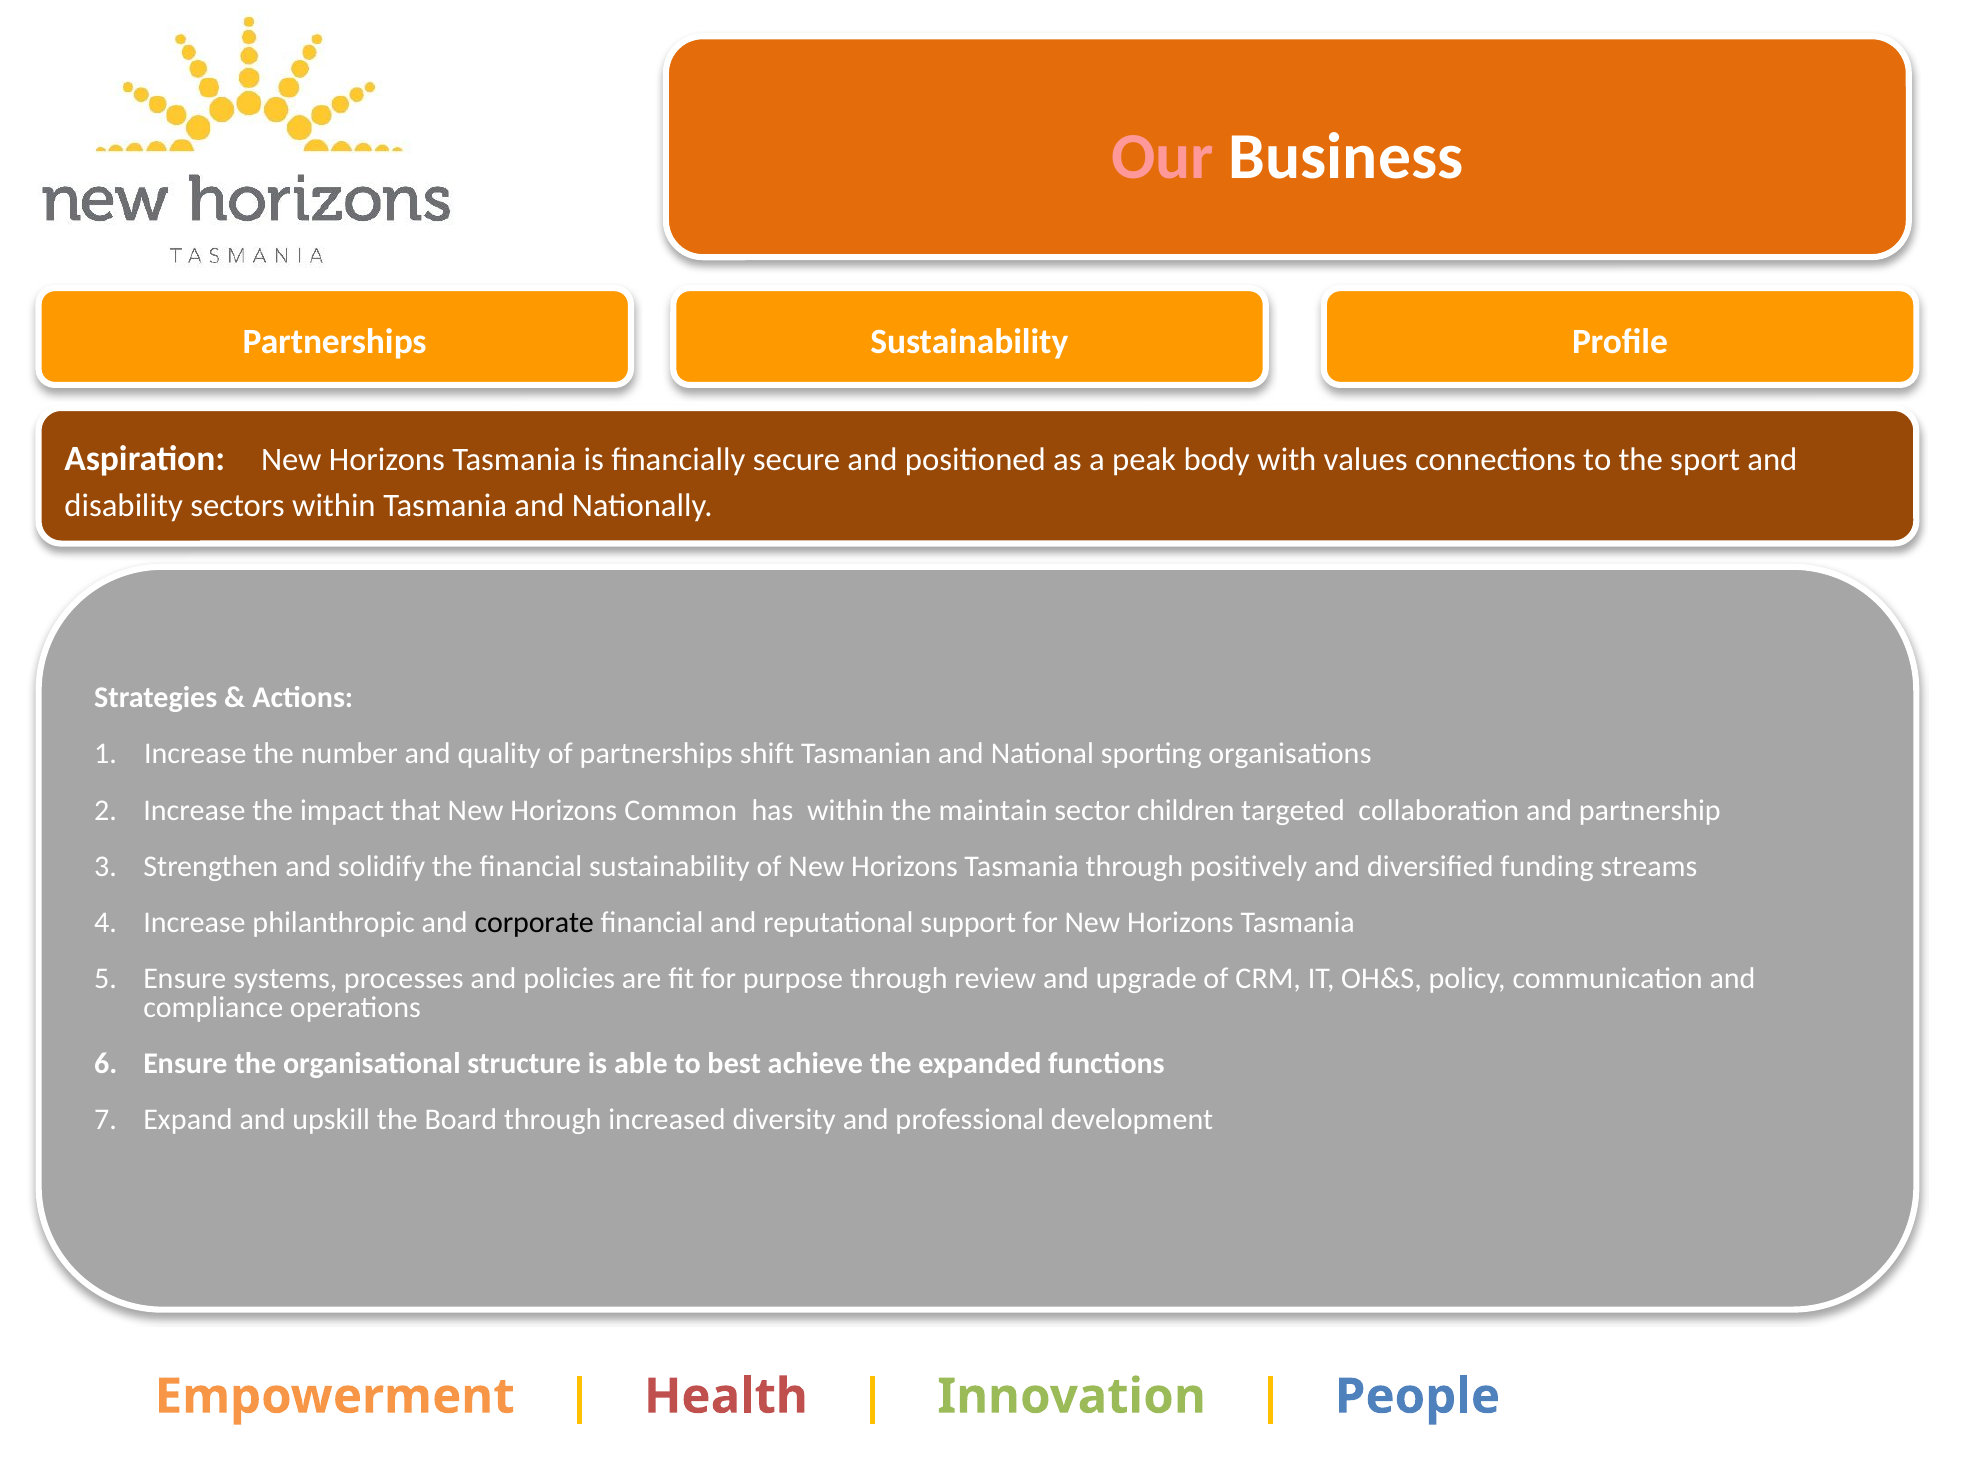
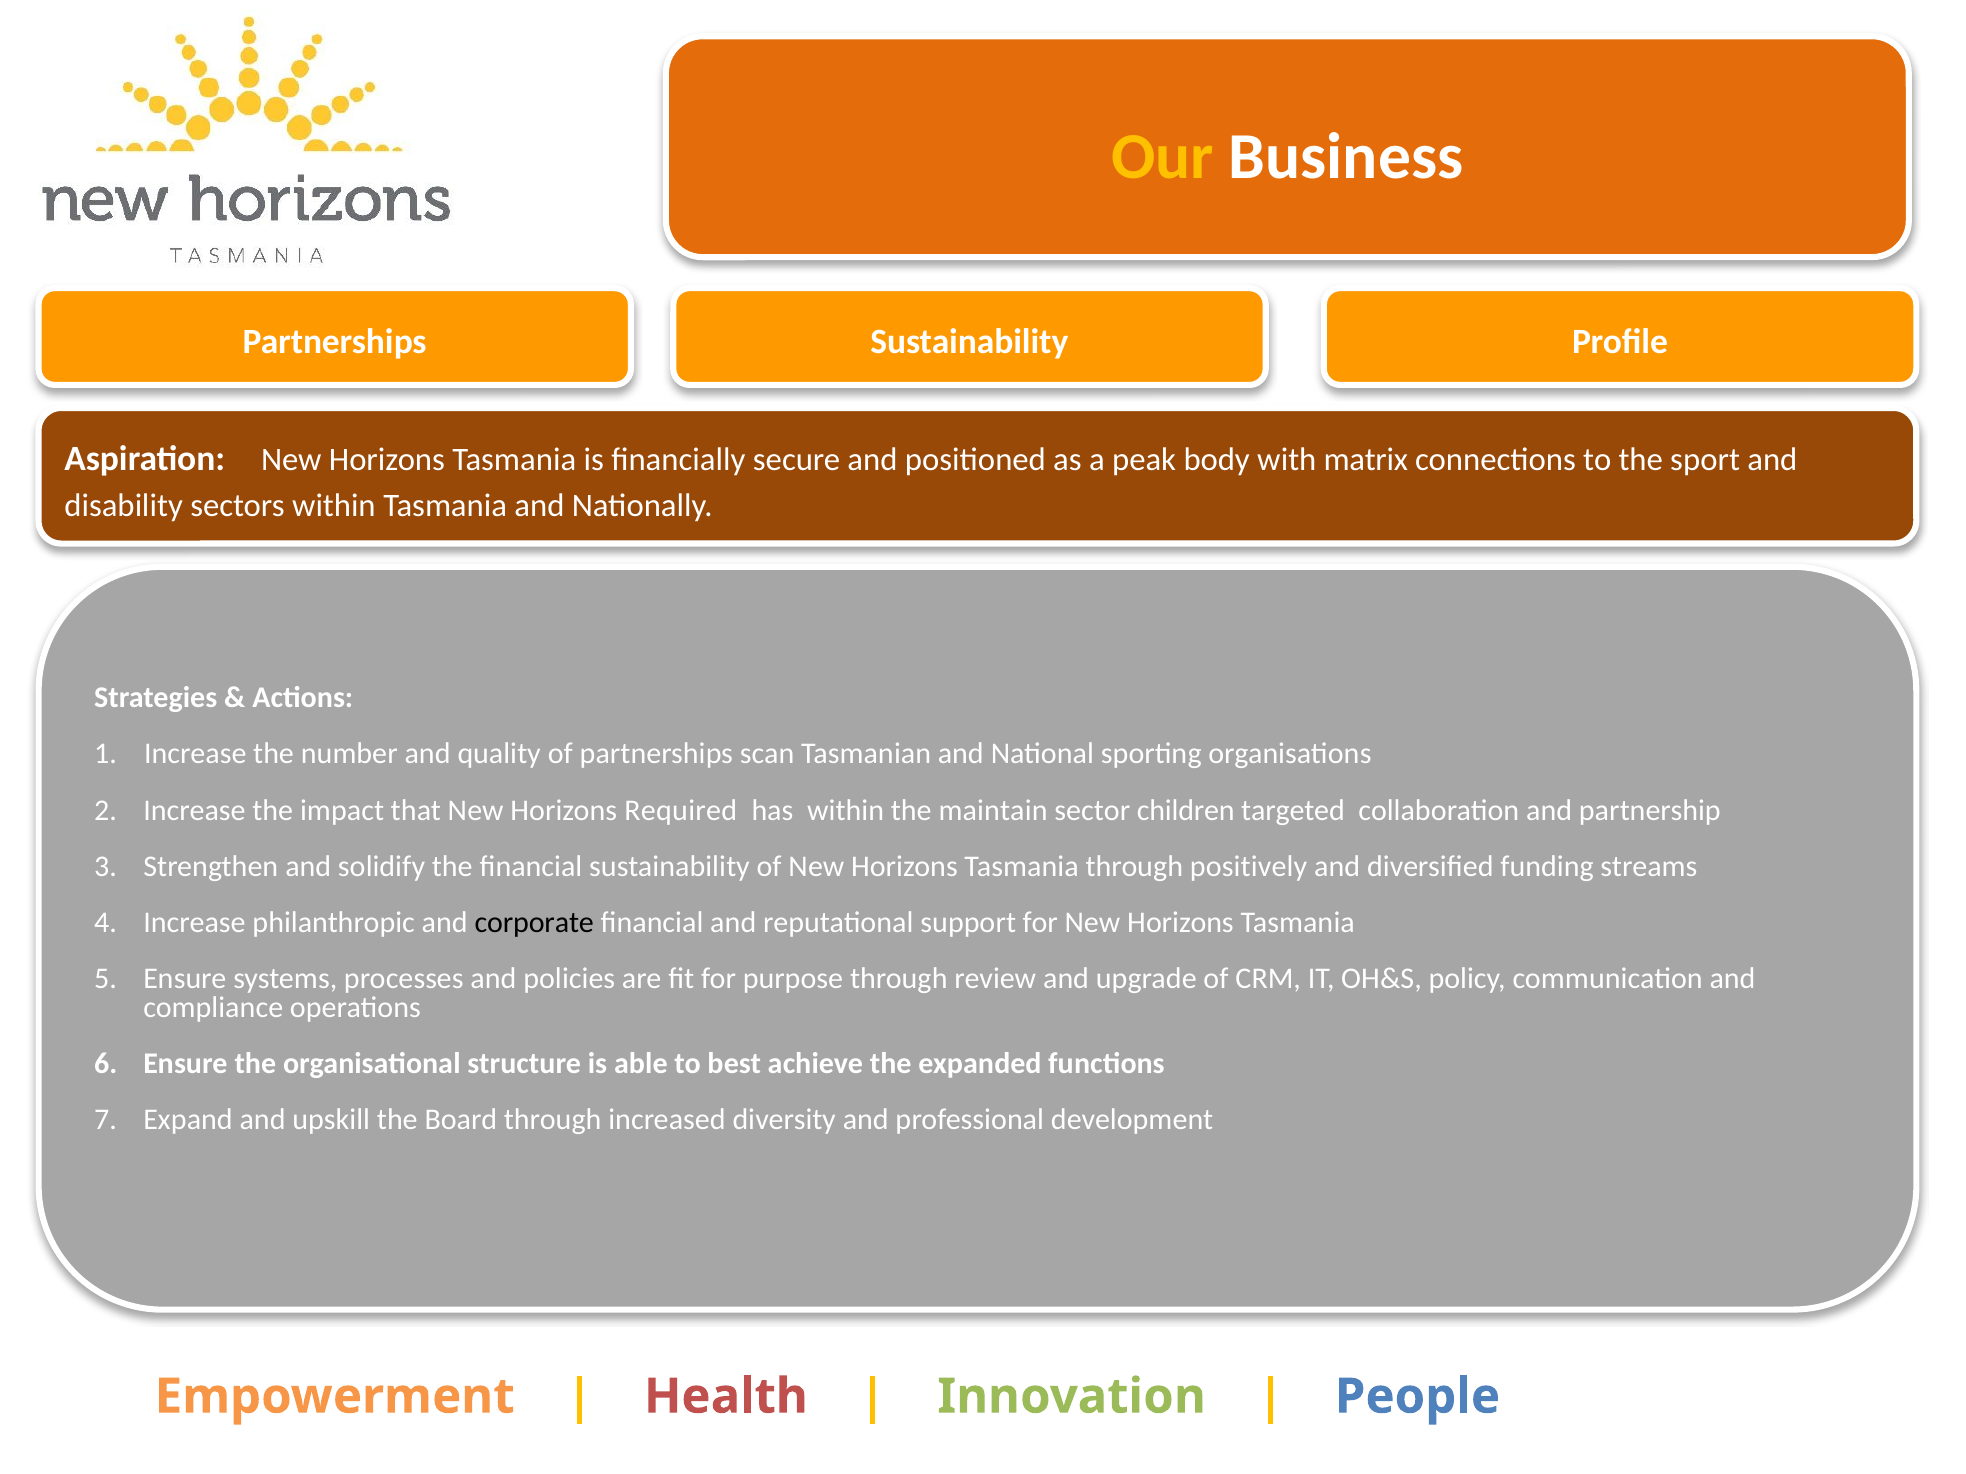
Our colour: pink -> yellow (1163, 157)
values: values -> matrix (1366, 460)
shift: shift -> scan (767, 754)
Common: Common -> Required (681, 810)
